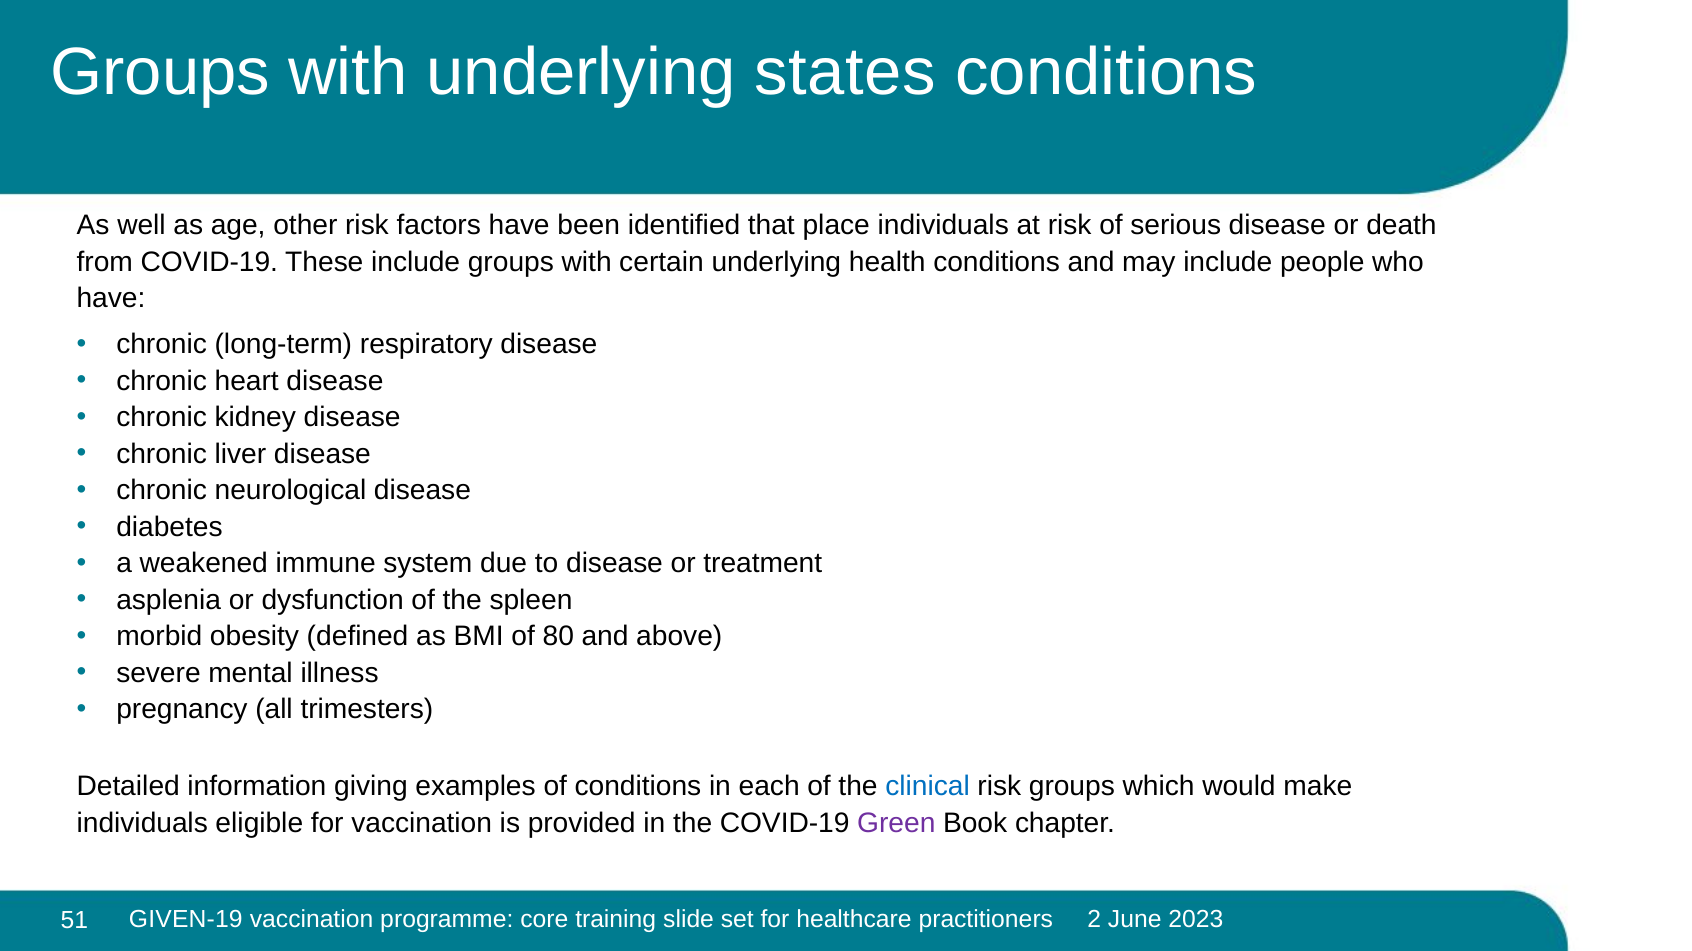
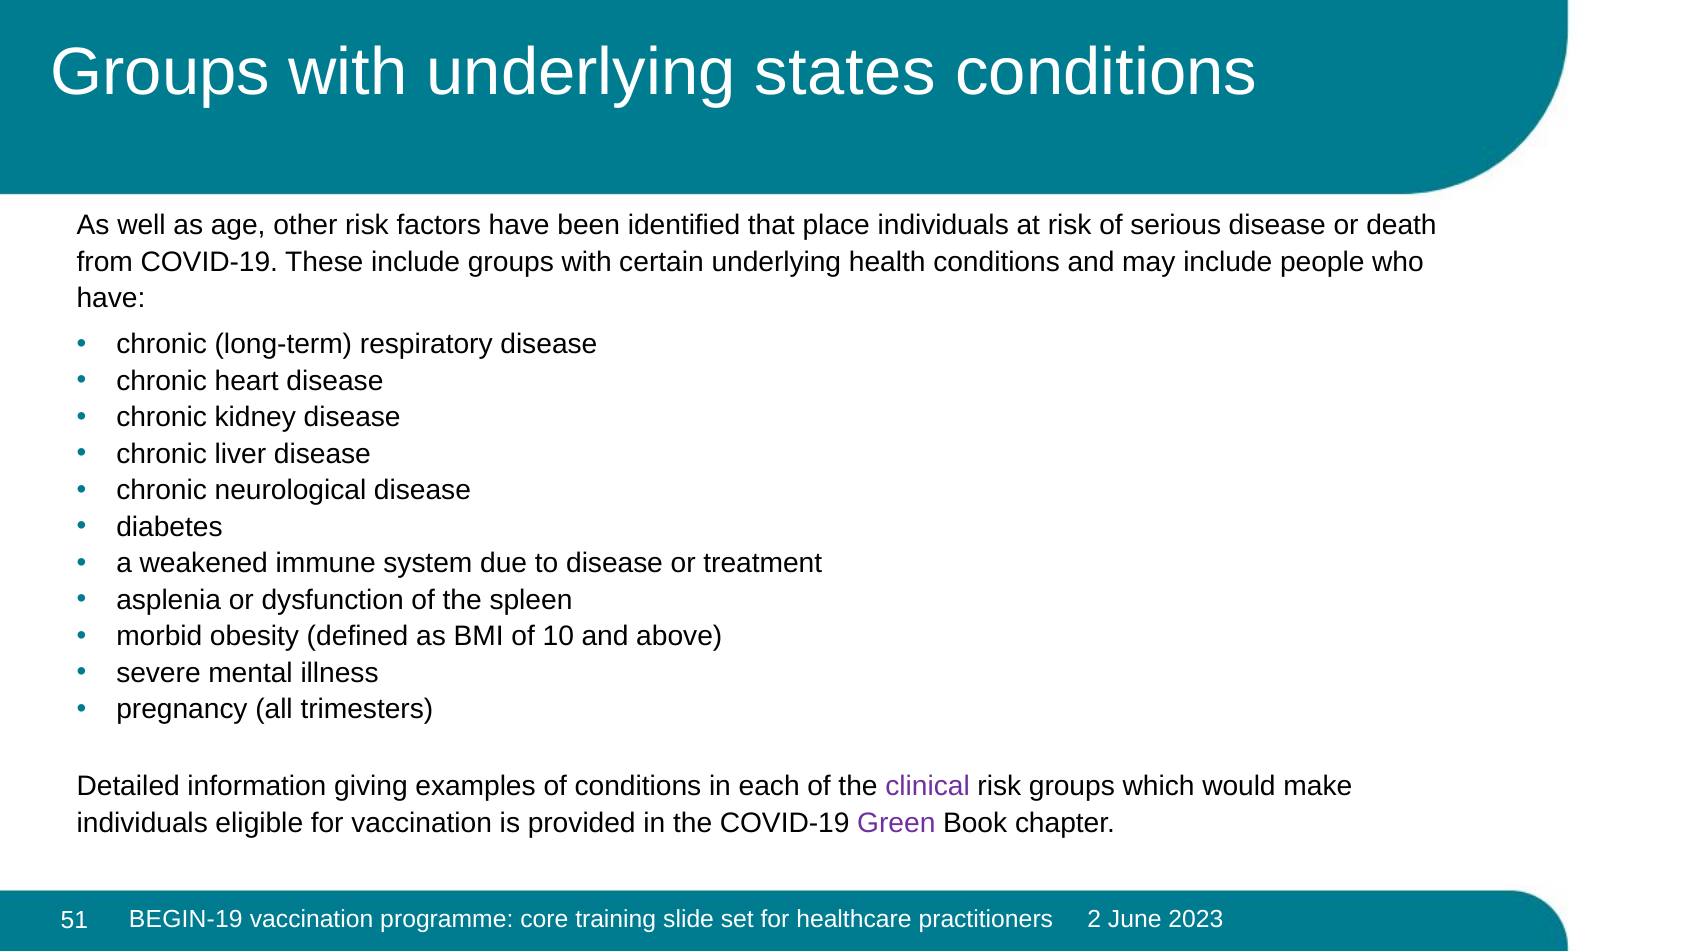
80: 80 -> 10 (558, 637)
clinical colour: blue -> purple (928, 787)
GIVEN-19: GIVEN-19 -> BEGIN-19 (186, 921)
